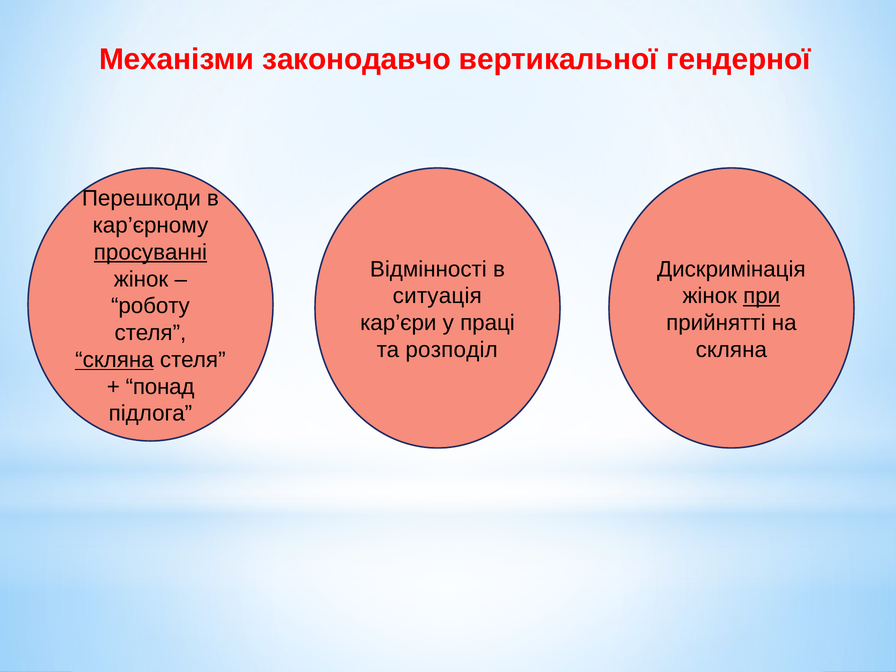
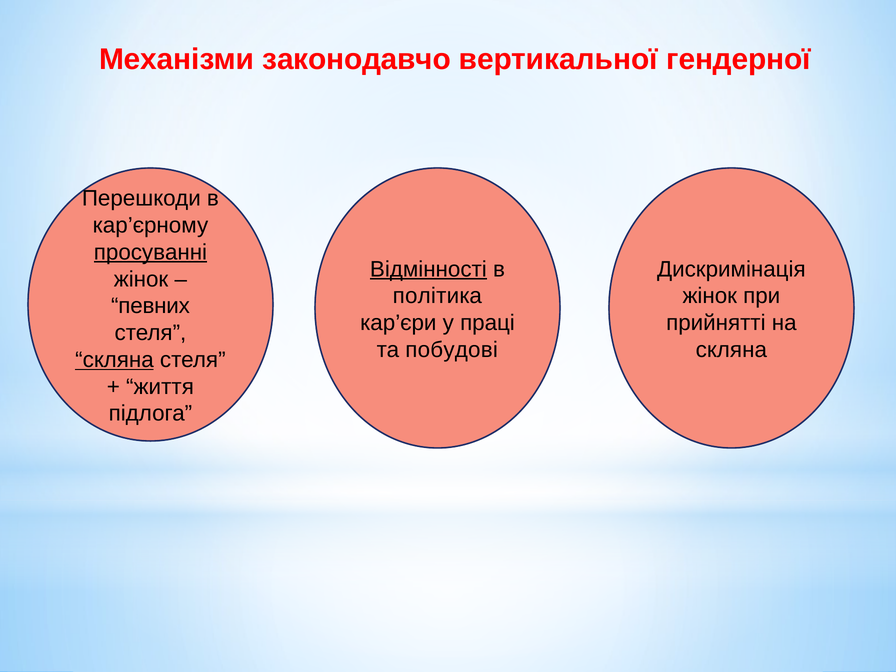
Відмінності underline: none -> present (428, 269)
ситуація: ситуація -> політика (437, 296)
при underline: present -> none (762, 296)
роботу: роботу -> певних (150, 306)
розподіл: розподіл -> побудові (452, 350)
понад: понад -> життя (160, 387)
